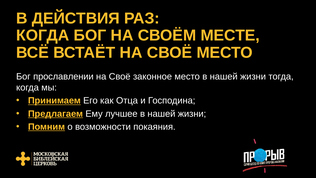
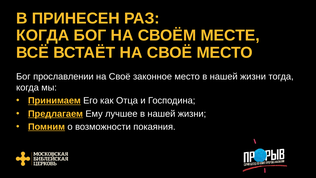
ДЕЙСТВИЯ: ДЕЙСТВИЯ -> ПРИНЕСЕН (76, 18)
